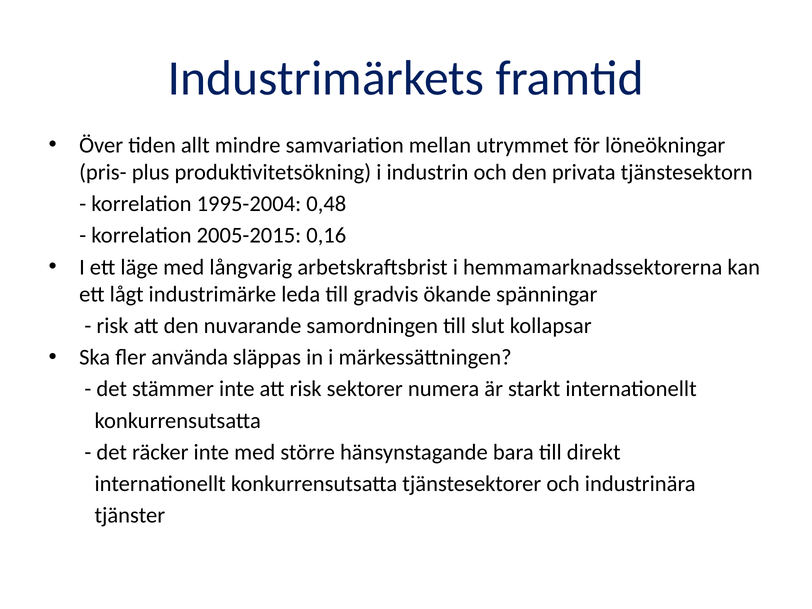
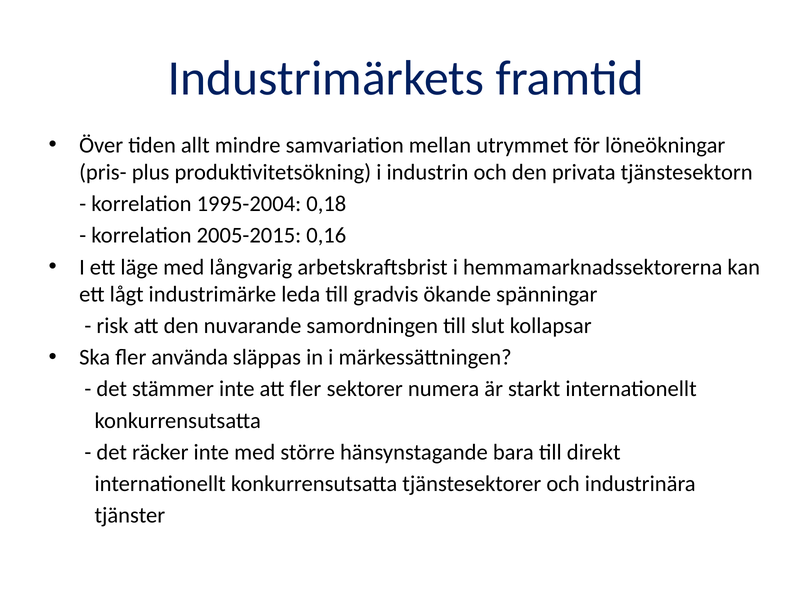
0,48: 0,48 -> 0,18 (326, 204)
att risk: risk -> fler (305, 389)
